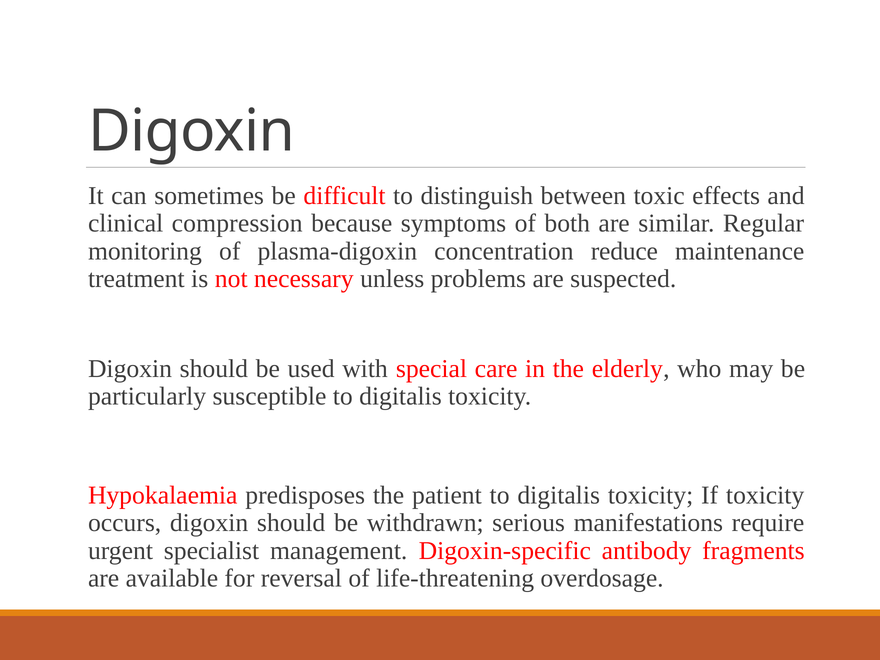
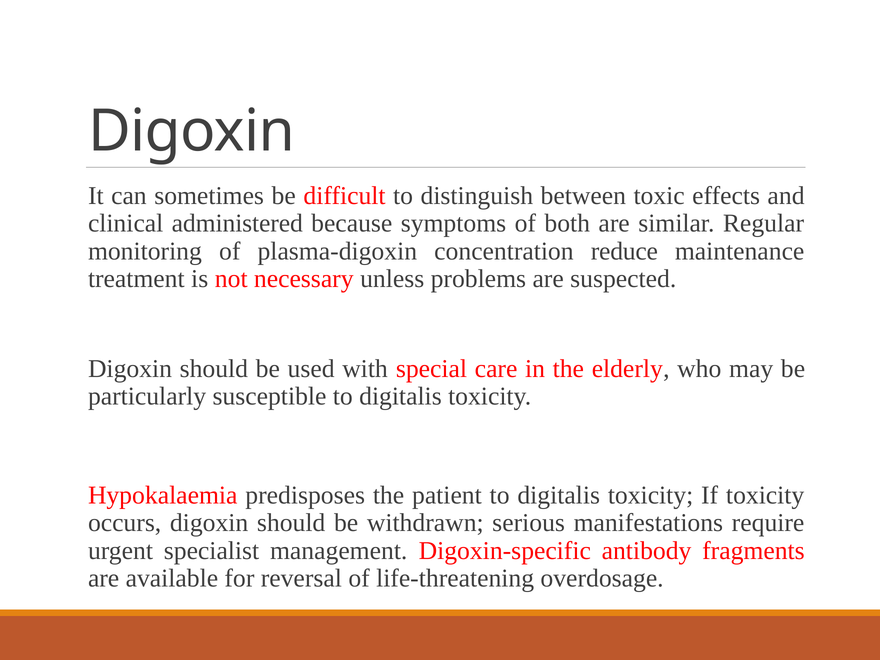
compression: compression -> administered (237, 223)
